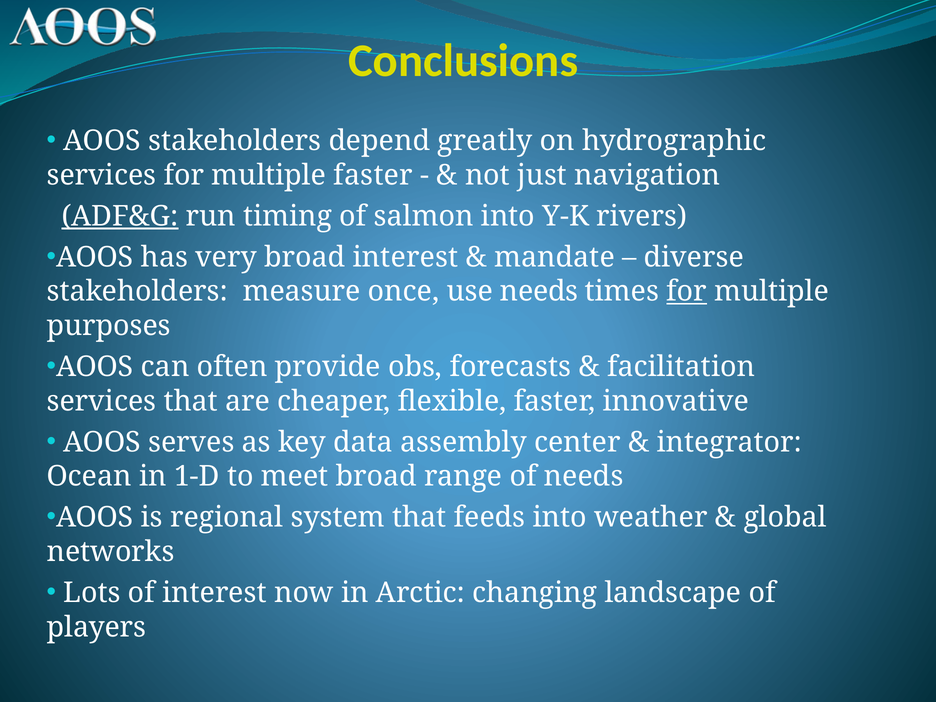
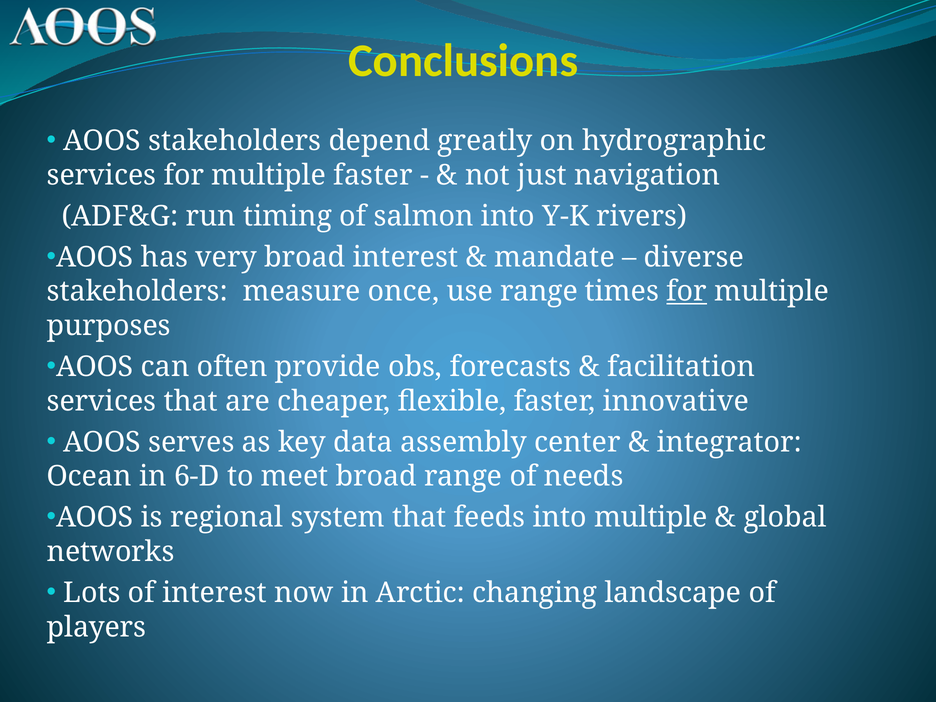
ADF&G underline: present -> none (120, 216)
use needs: needs -> range (539, 291)
1-D: 1-D -> 6-D (197, 477)
into weather: weather -> multiple (651, 518)
